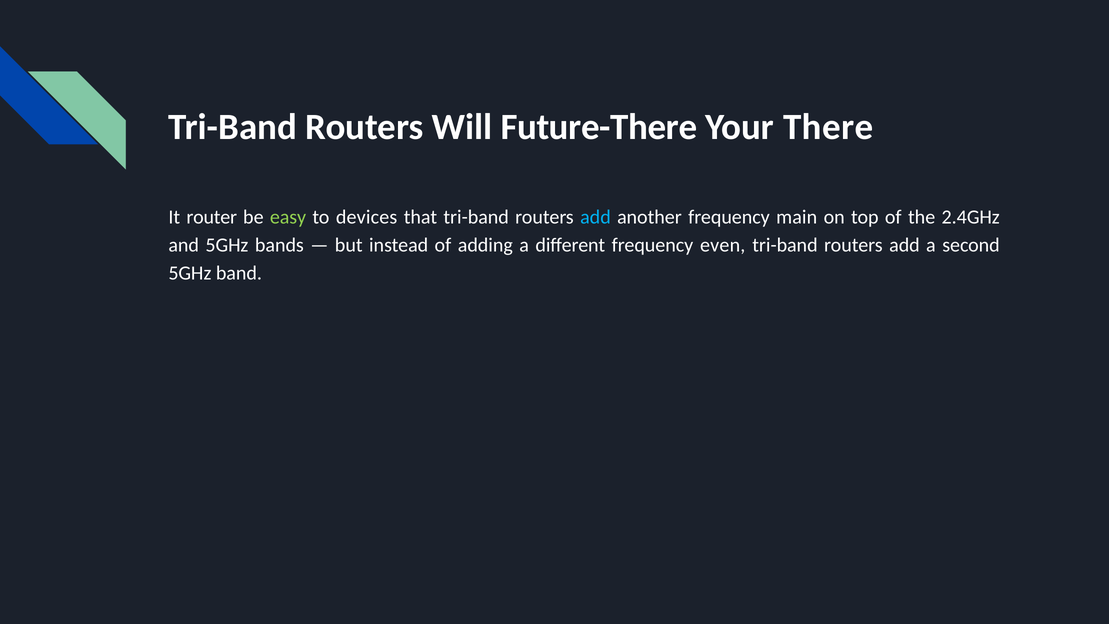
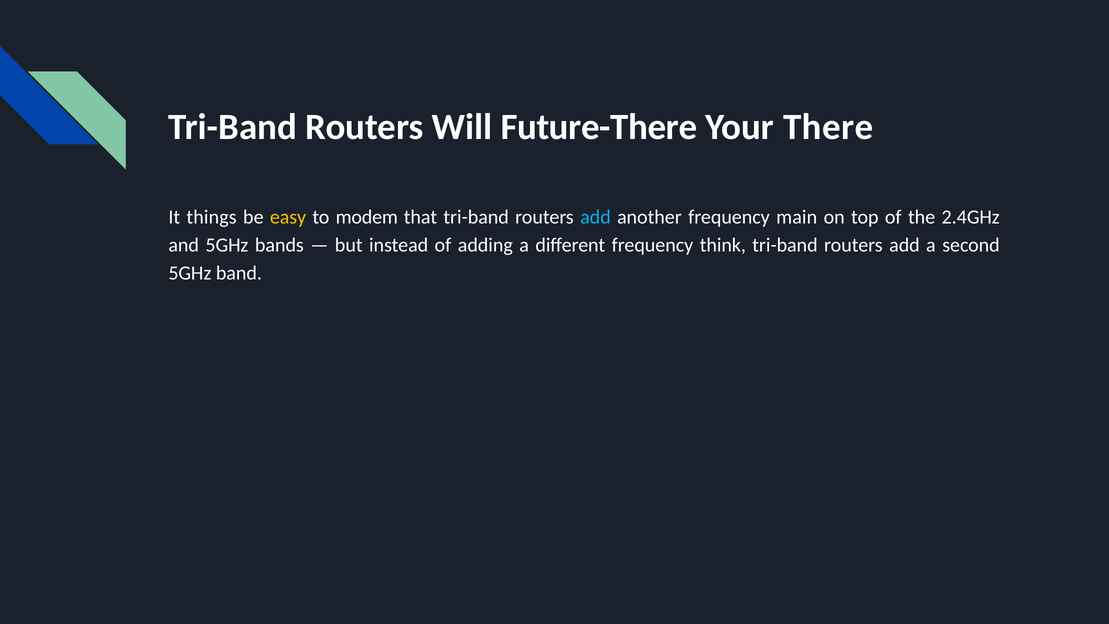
router: router -> things (212, 217)
easy colour: light green -> yellow (288, 217)
devices: devices -> modem (367, 217)
even: even -> think (723, 245)
